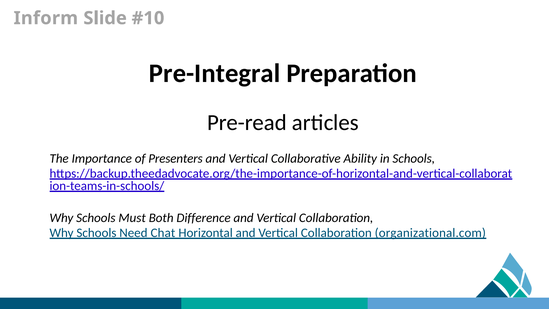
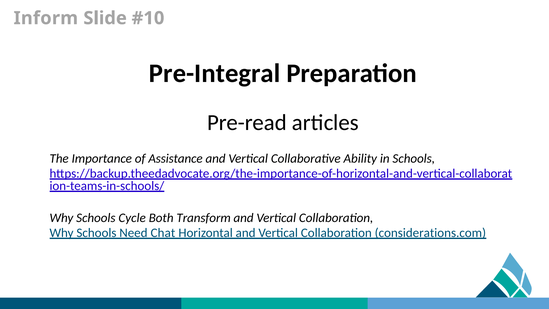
Presenters: Presenters -> Assistance (176, 158)
Must: Must -> Cycle (132, 218)
Difference: Difference -> Transform (204, 218)
organizational.com: organizational.com -> considerations.com (430, 233)
